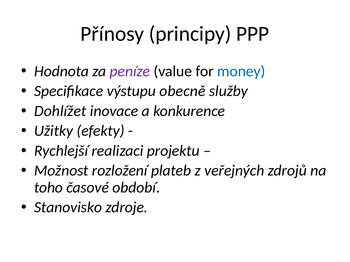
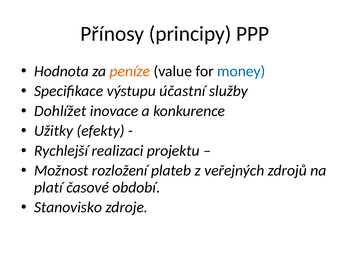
peníze colour: purple -> orange (130, 71)
obecně: obecně -> účastní (182, 91)
toho: toho -> platí (48, 188)
